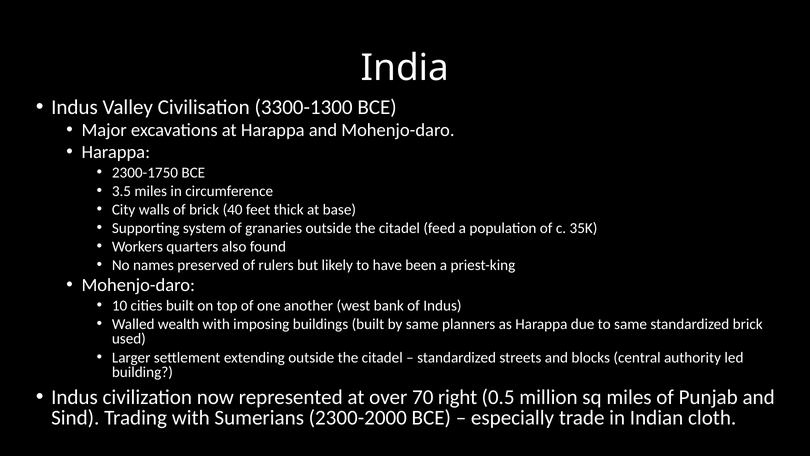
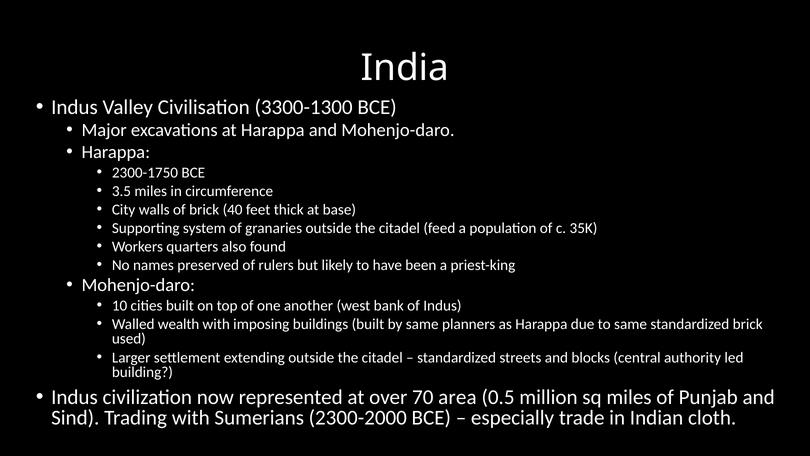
right: right -> area (457, 397)
